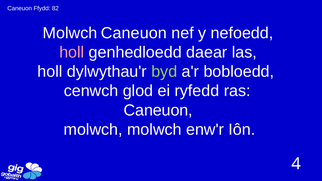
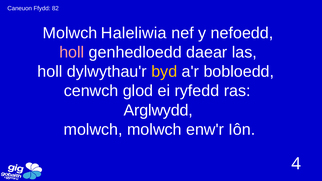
Molwch Caneuon: Caneuon -> Haleliwia (134, 33)
byd colour: light green -> yellow (164, 72)
Caneuon: Caneuon -> Arglwydd (158, 110)
